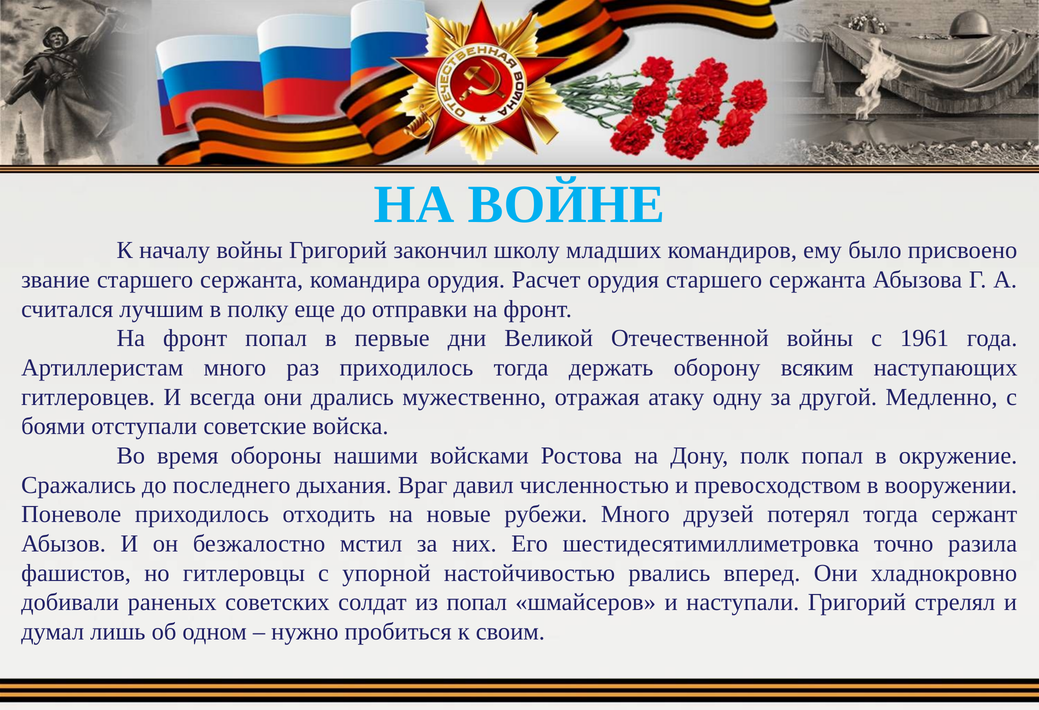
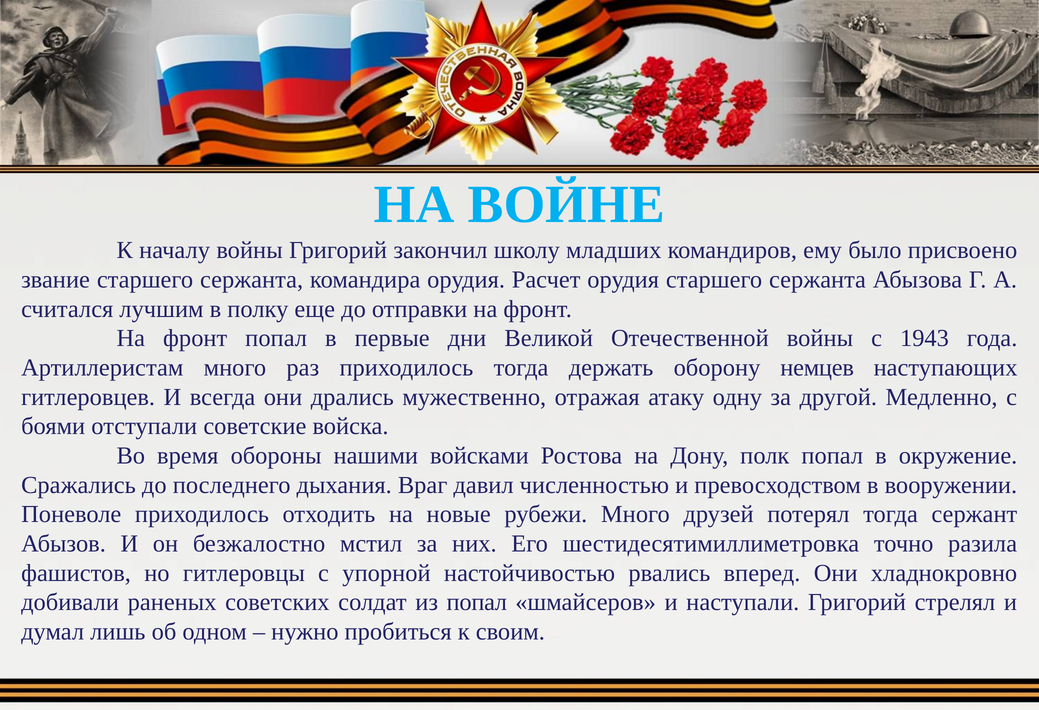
1961: 1961 -> 1943 (924, 338)
всяким: всяким -> немцев (817, 368)
